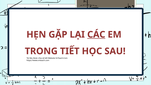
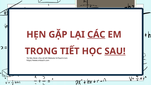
SAU underline: none -> present (115, 51)
